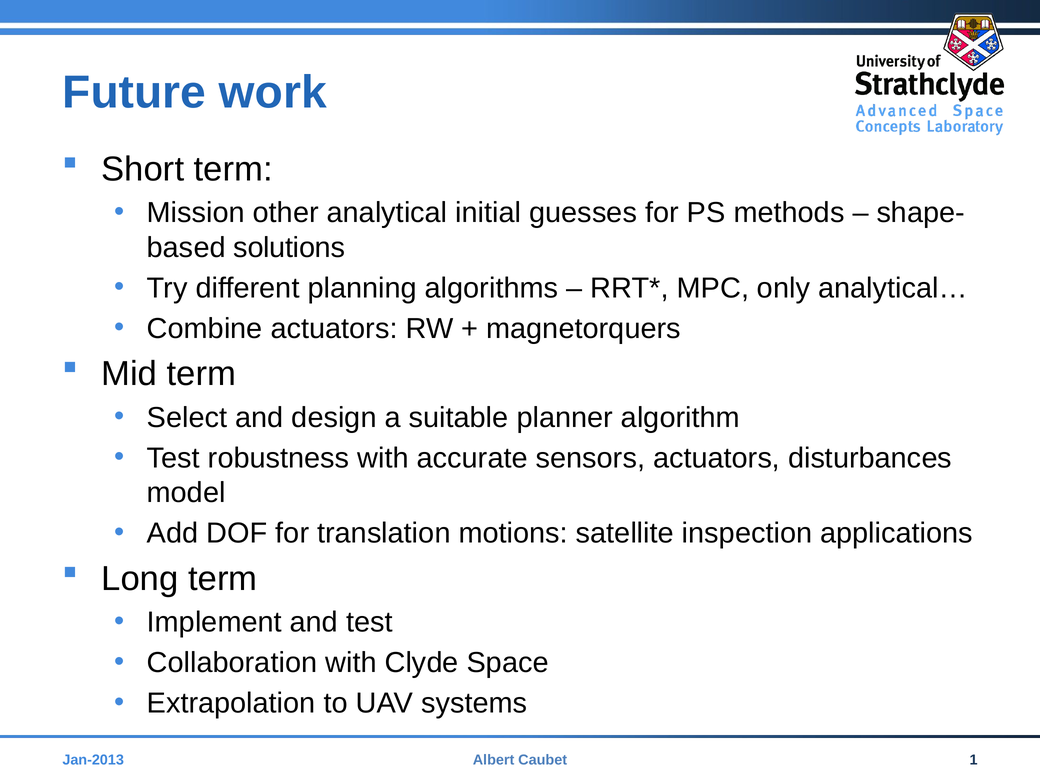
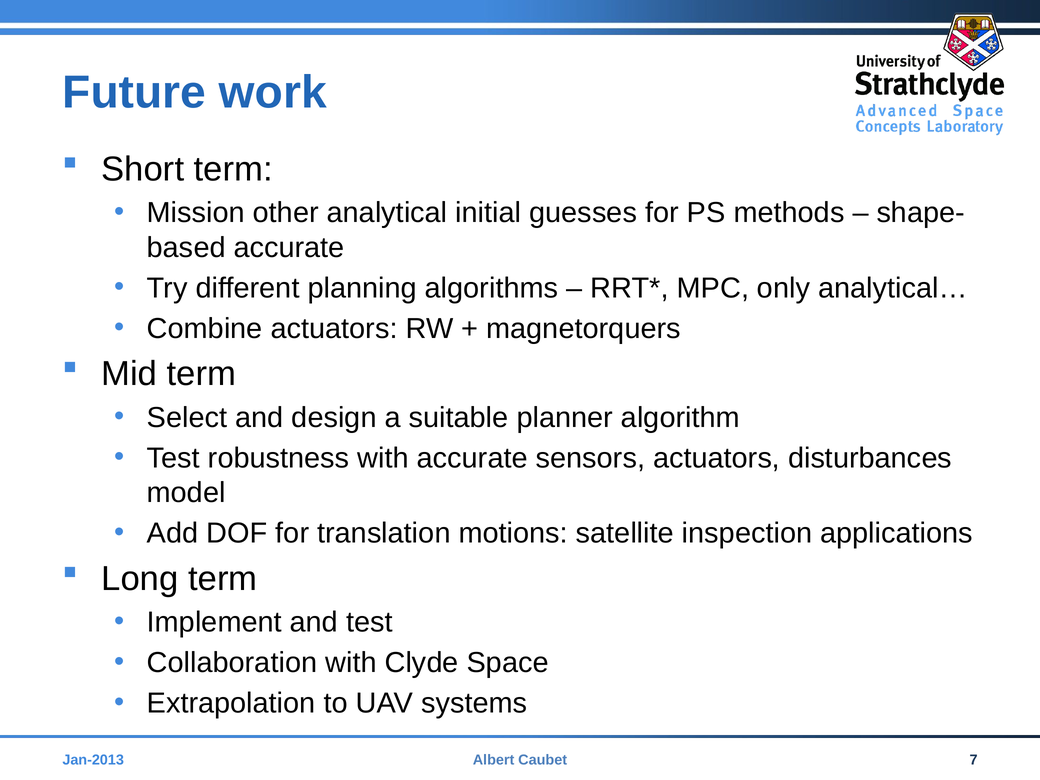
solutions: solutions -> accurate (289, 248)
1: 1 -> 7 (974, 760)
